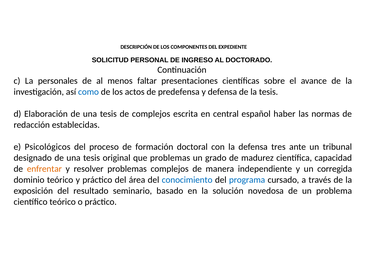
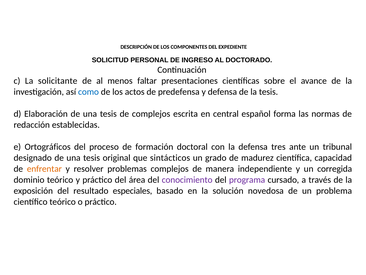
personales: personales -> solicitante (58, 81)
haber: haber -> forma (285, 114)
Psicológicos: Psicológicos -> Ortográficos (48, 147)
que problemas: problemas -> sintácticos (170, 157)
conocimiento colour: blue -> purple (187, 179)
programa colour: blue -> purple (247, 179)
seminario: seminario -> especiales (133, 190)
